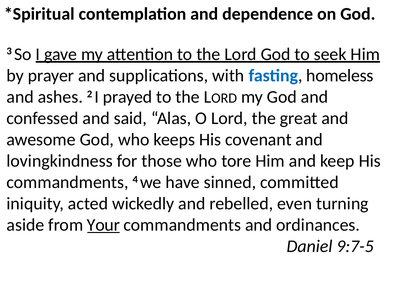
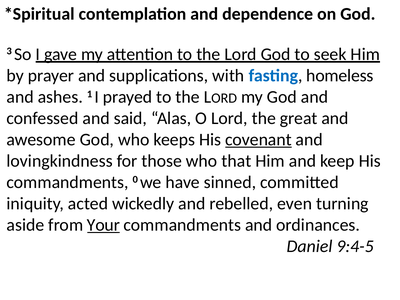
2: 2 -> 1 (90, 94)
covenant underline: none -> present (258, 139)
tore: tore -> that (236, 161)
4: 4 -> 0 (135, 179)
9:7-5: 9:7-5 -> 9:4-5 (355, 246)
